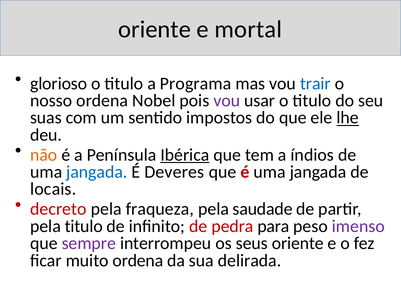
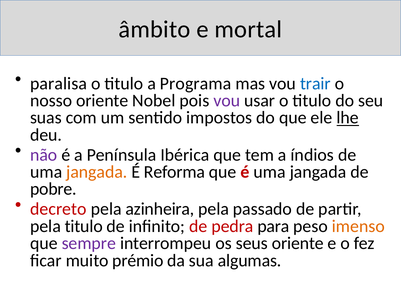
oriente: oriente -> âmbito (154, 30)
glorioso: glorioso -> paralisa (59, 83)
nosso ordena: ordena -> oriente (102, 101)
não colour: orange -> purple (44, 155)
Ibérica underline: present -> none (185, 155)
jangada colour: blue -> orange (97, 172)
Deveres: Deveres -> Reforma (174, 172)
locais: locais -> pobre (53, 189)
fraqueza: fraqueza -> azinheira (160, 209)
saudade: saudade -> passado (263, 209)
imenso colour: purple -> orange (358, 226)
muito ordena: ordena -> prémio (138, 260)
delirada: delirada -> algumas (250, 260)
